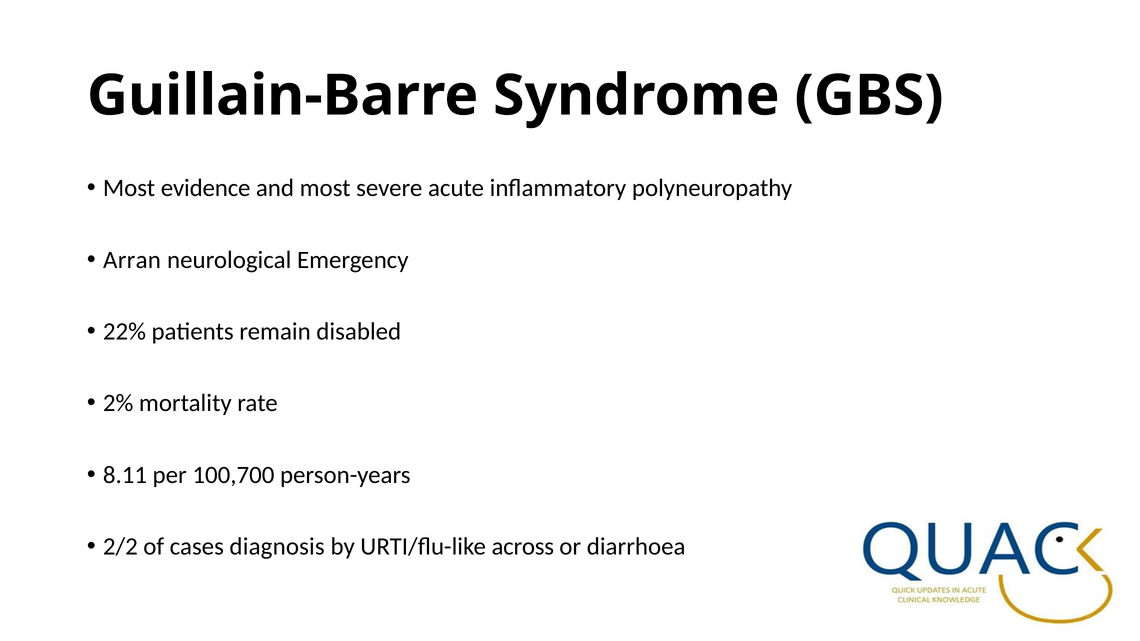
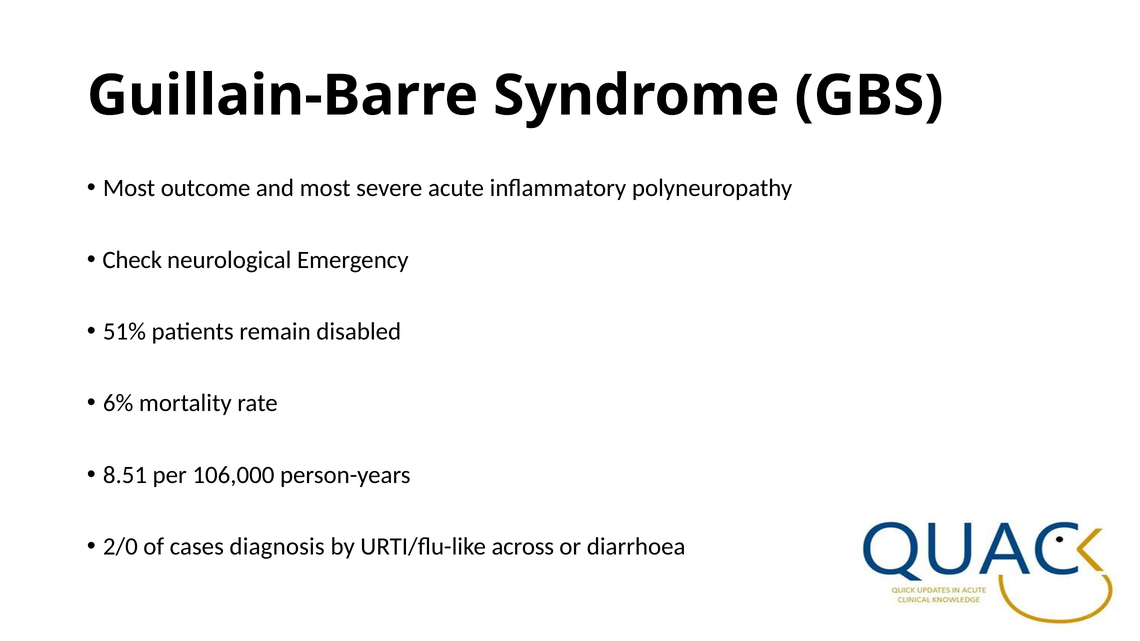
evidence: evidence -> outcome (206, 188)
Arran: Arran -> Check (132, 260)
22%: 22% -> 51% (124, 332)
2%: 2% -> 6% (118, 403)
8.11: 8.11 -> 8.51 (125, 475)
100,700: 100,700 -> 106,000 (233, 475)
2/2: 2/2 -> 2/0 (120, 547)
